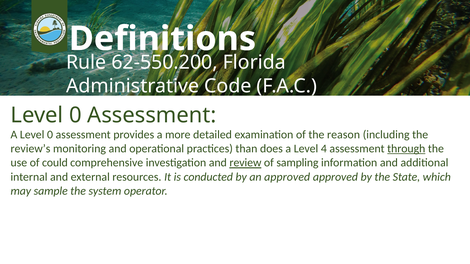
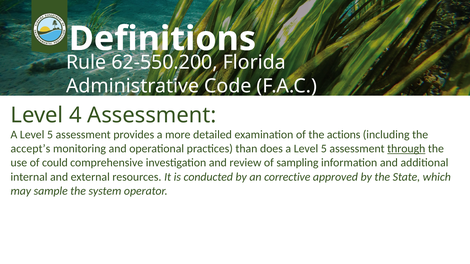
0: 0 -> 4 (75, 115)
0: 0 -> 5 (50, 135)
reason: reason -> actions (344, 135)
review’s: review’s -> accept’s (30, 149)
does a Level 4: 4 -> 5 (324, 149)
review underline: present -> none (245, 163)
an approved: approved -> corrective (287, 177)
